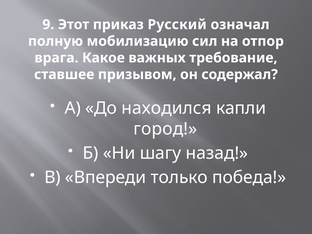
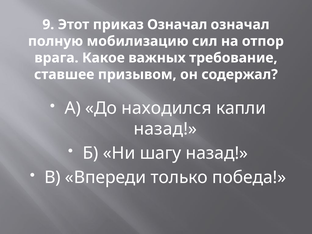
приказ Русский: Русский -> Означал (177, 25)
город: город -> назад (165, 129)
